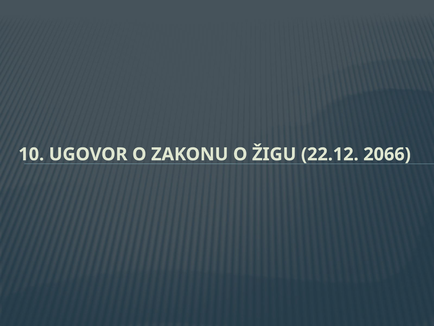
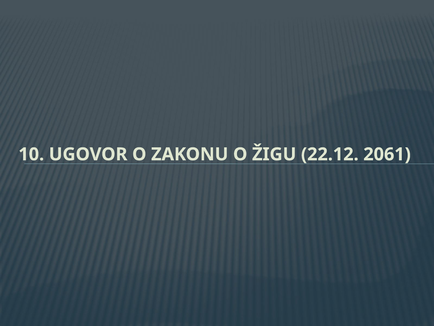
2066: 2066 -> 2061 (387, 154)
